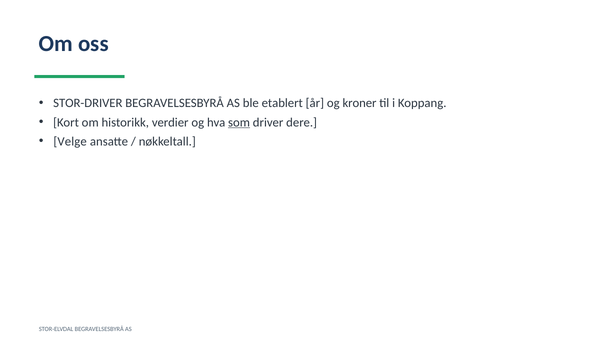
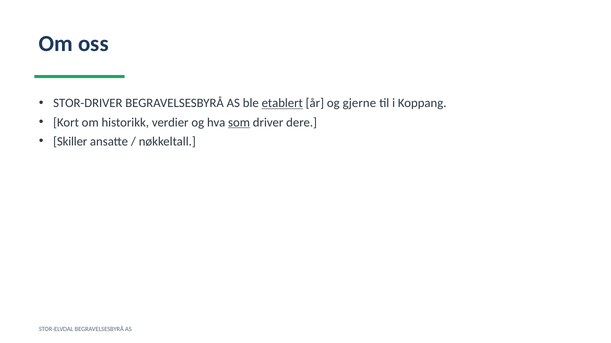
etablert underline: none -> present (282, 103)
kroner: kroner -> gjerne (359, 103)
Velge: Velge -> Skiller (70, 142)
